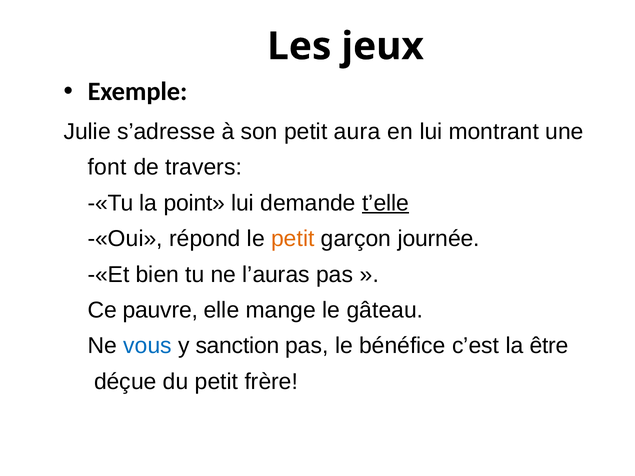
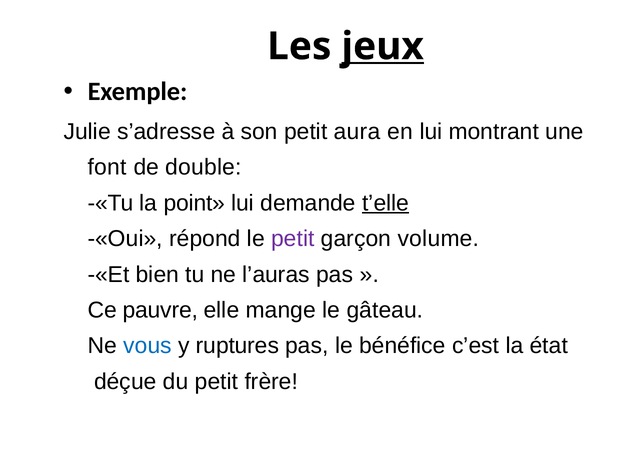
jeux underline: none -> present (383, 46)
travers: travers -> double (204, 167)
petit colour: orange -> purple (293, 239)
journée: journée -> volume (439, 239)
sanction: sanction -> ruptures (237, 346)
être: être -> état (549, 346)
